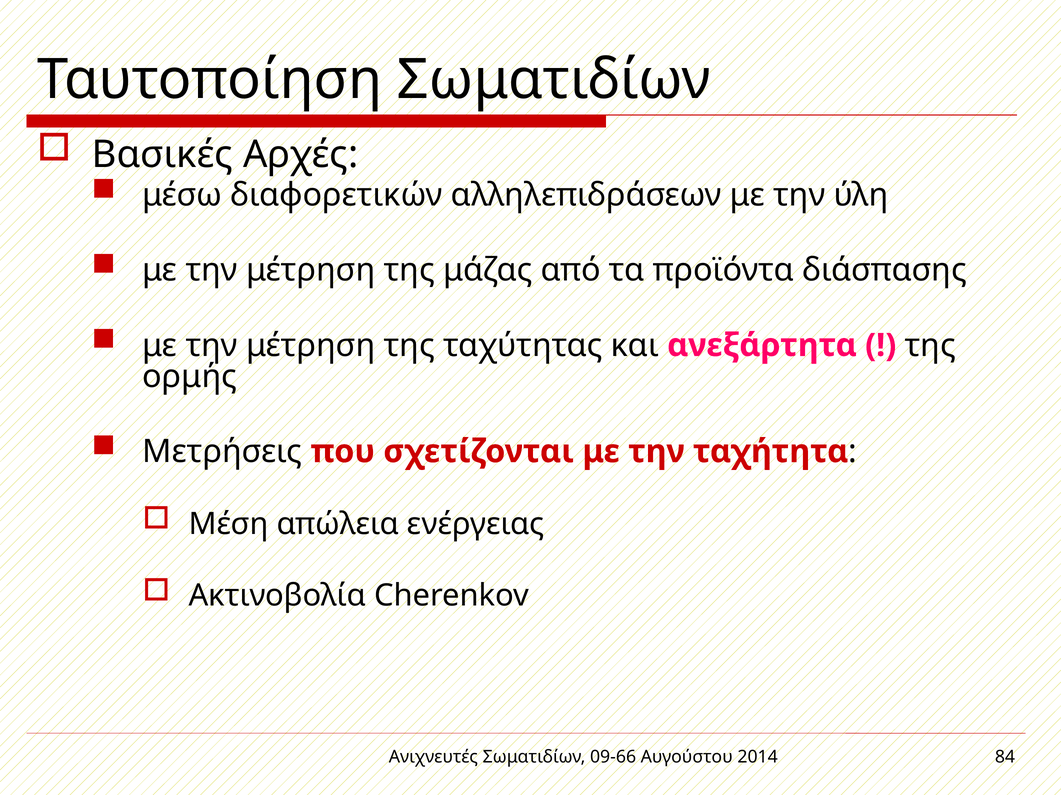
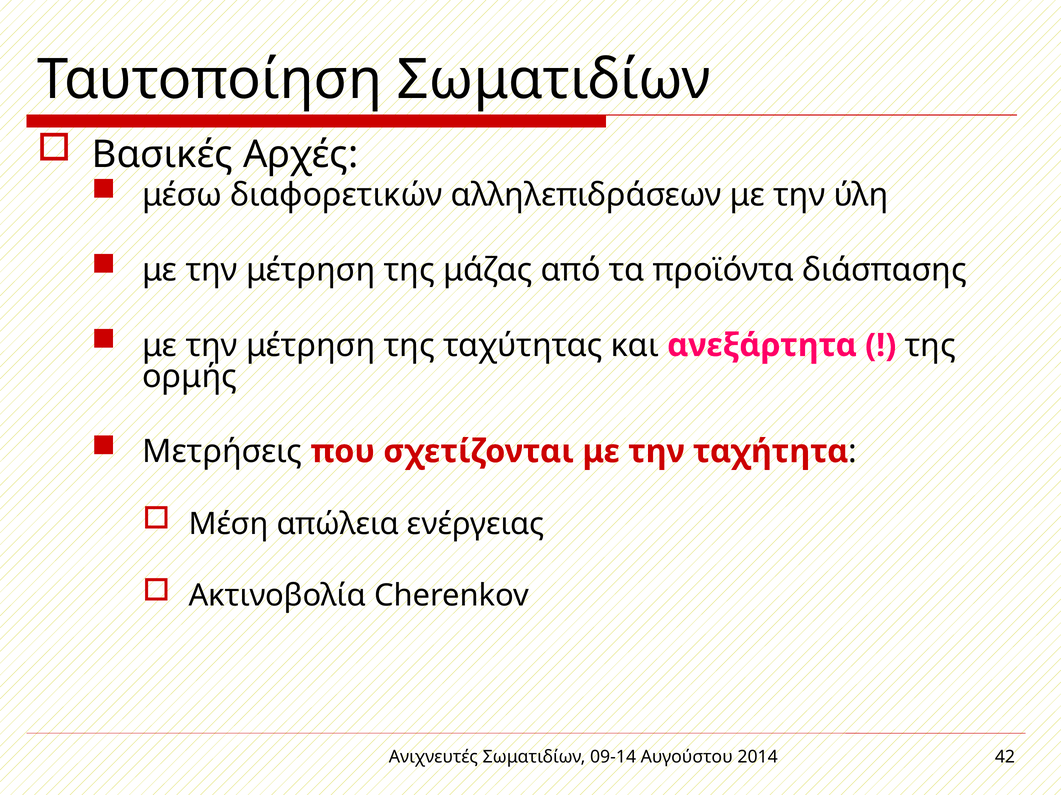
09-66: 09-66 -> 09-14 (613, 758)
84: 84 -> 42 (1005, 758)
